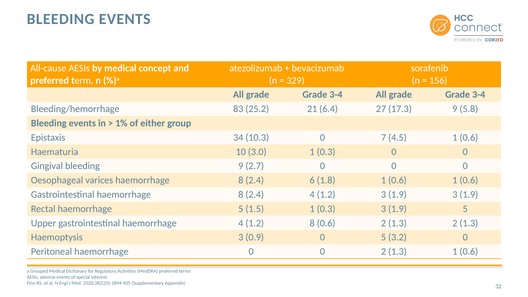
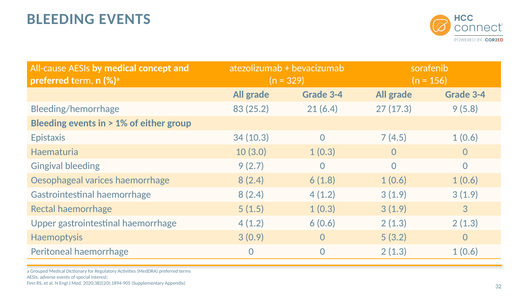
0.3 3 1.9 5: 5 -> 3 (465, 209)
1.2 8: 8 -> 6 (312, 223)
